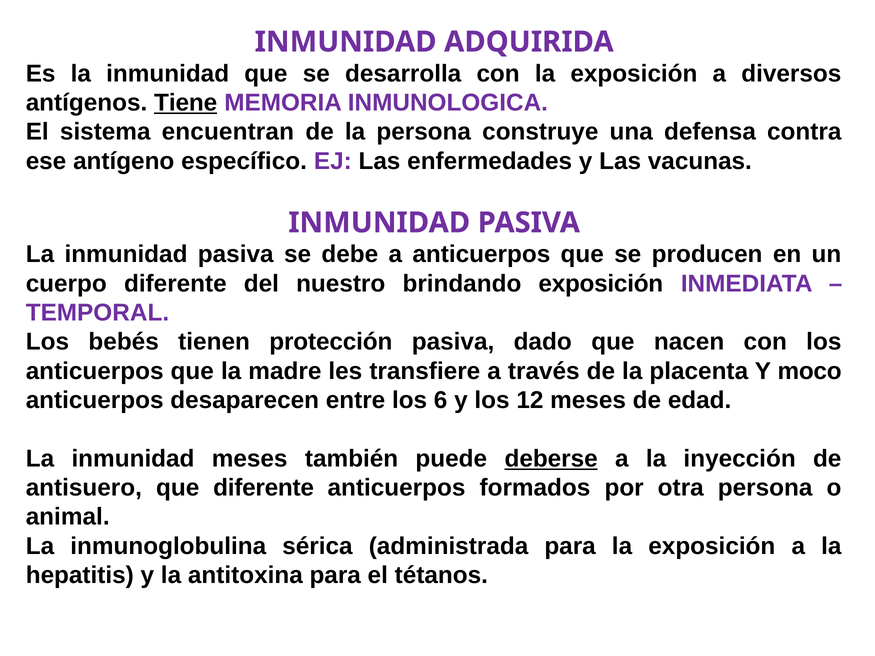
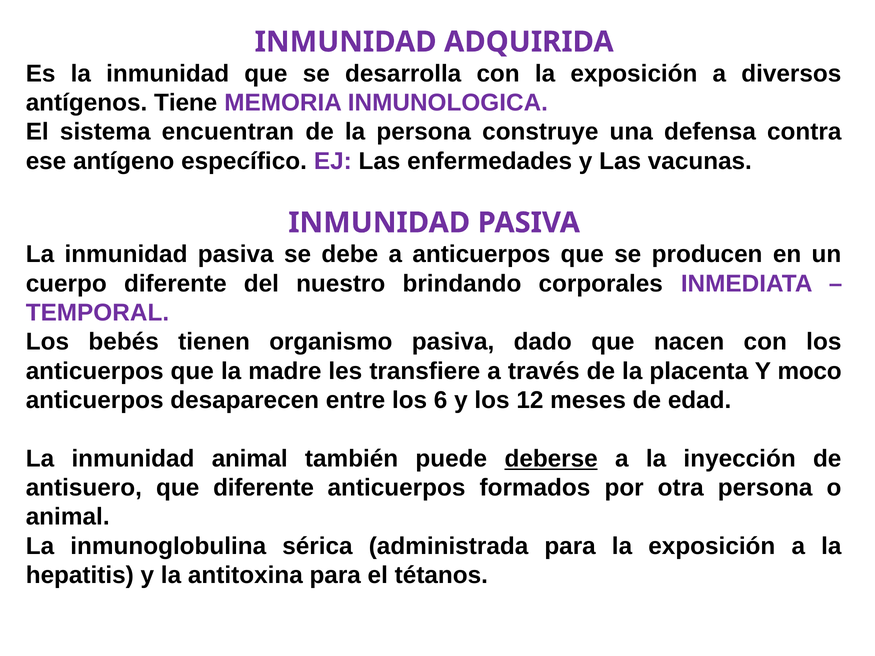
Tiene underline: present -> none (186, 103)
brindando exposición: exposición -> corporales (601, 284)
protección: protección -> organismo (331, 342)
inmunidad meses: meses -> animal (250, 459)
